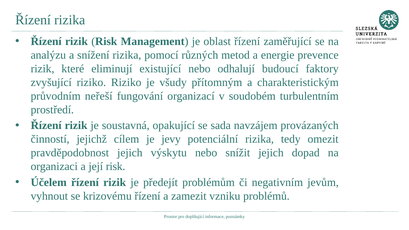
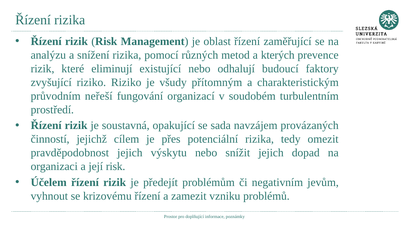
energie: energie -> kterých (278, 55)
jevy: jevy -> přes (171, 139)
